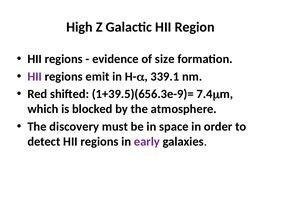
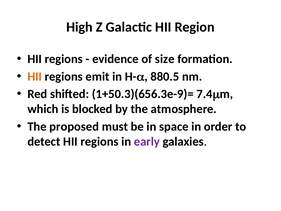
HII colour: purple -> orange (35, 76)
339.1: 339.1 -> 880.5 (165, 76)
1+39.5)(656.3e-9)=: 1+39.5)(656.3e-9)= -> 1+50.3)(656.3e-9)= (143, 94)
discovery: discovery -> proposed (74, 126)
